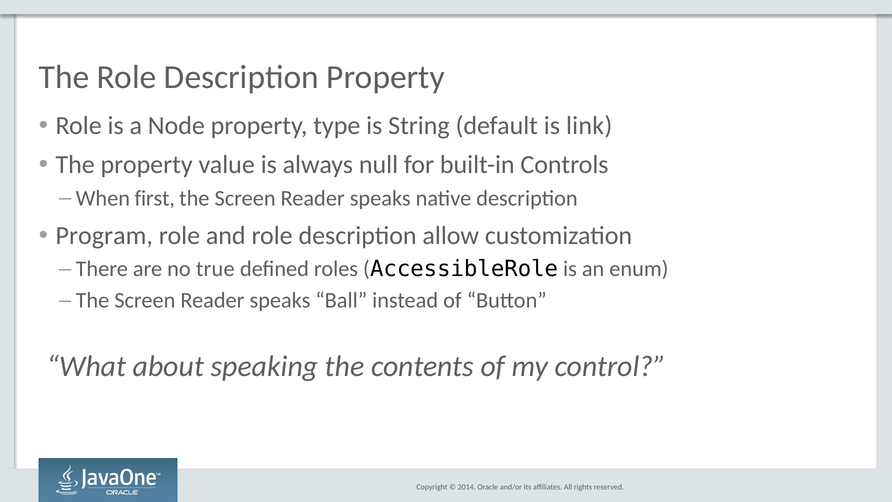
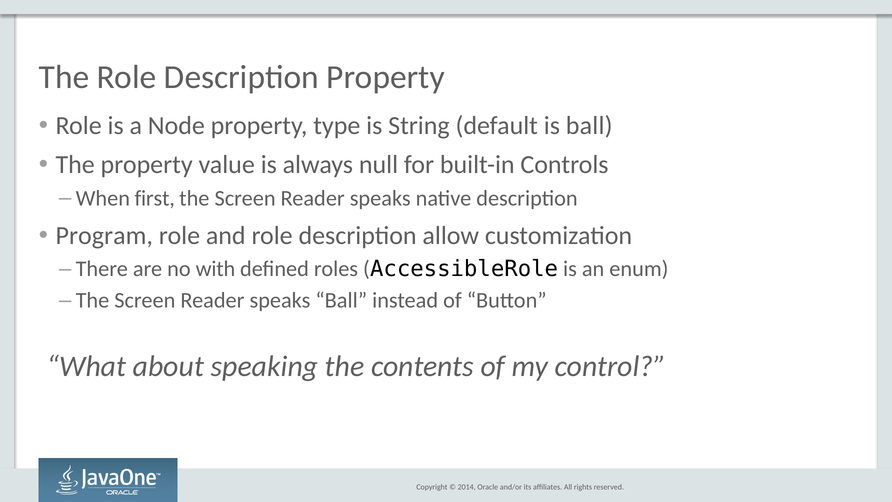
is link: link -> ball (589, 125)
true: true -> with (215, 269)
